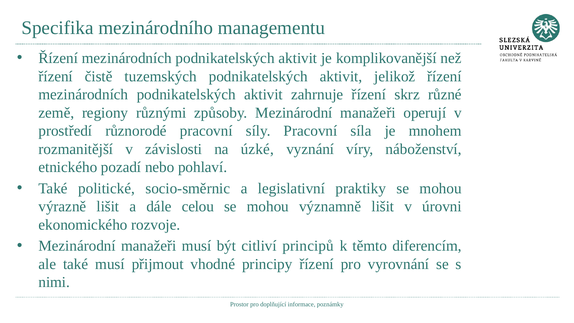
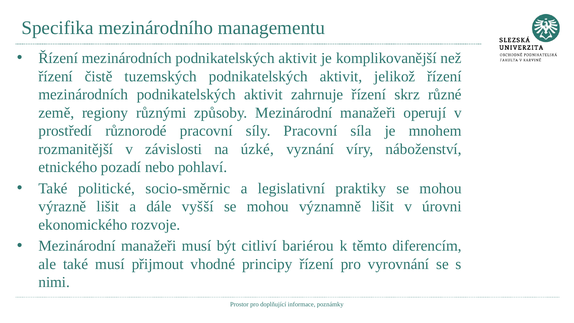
celou: celou -> vyšší (198, 207)
principů: principů -> bariérou (308, 246)
